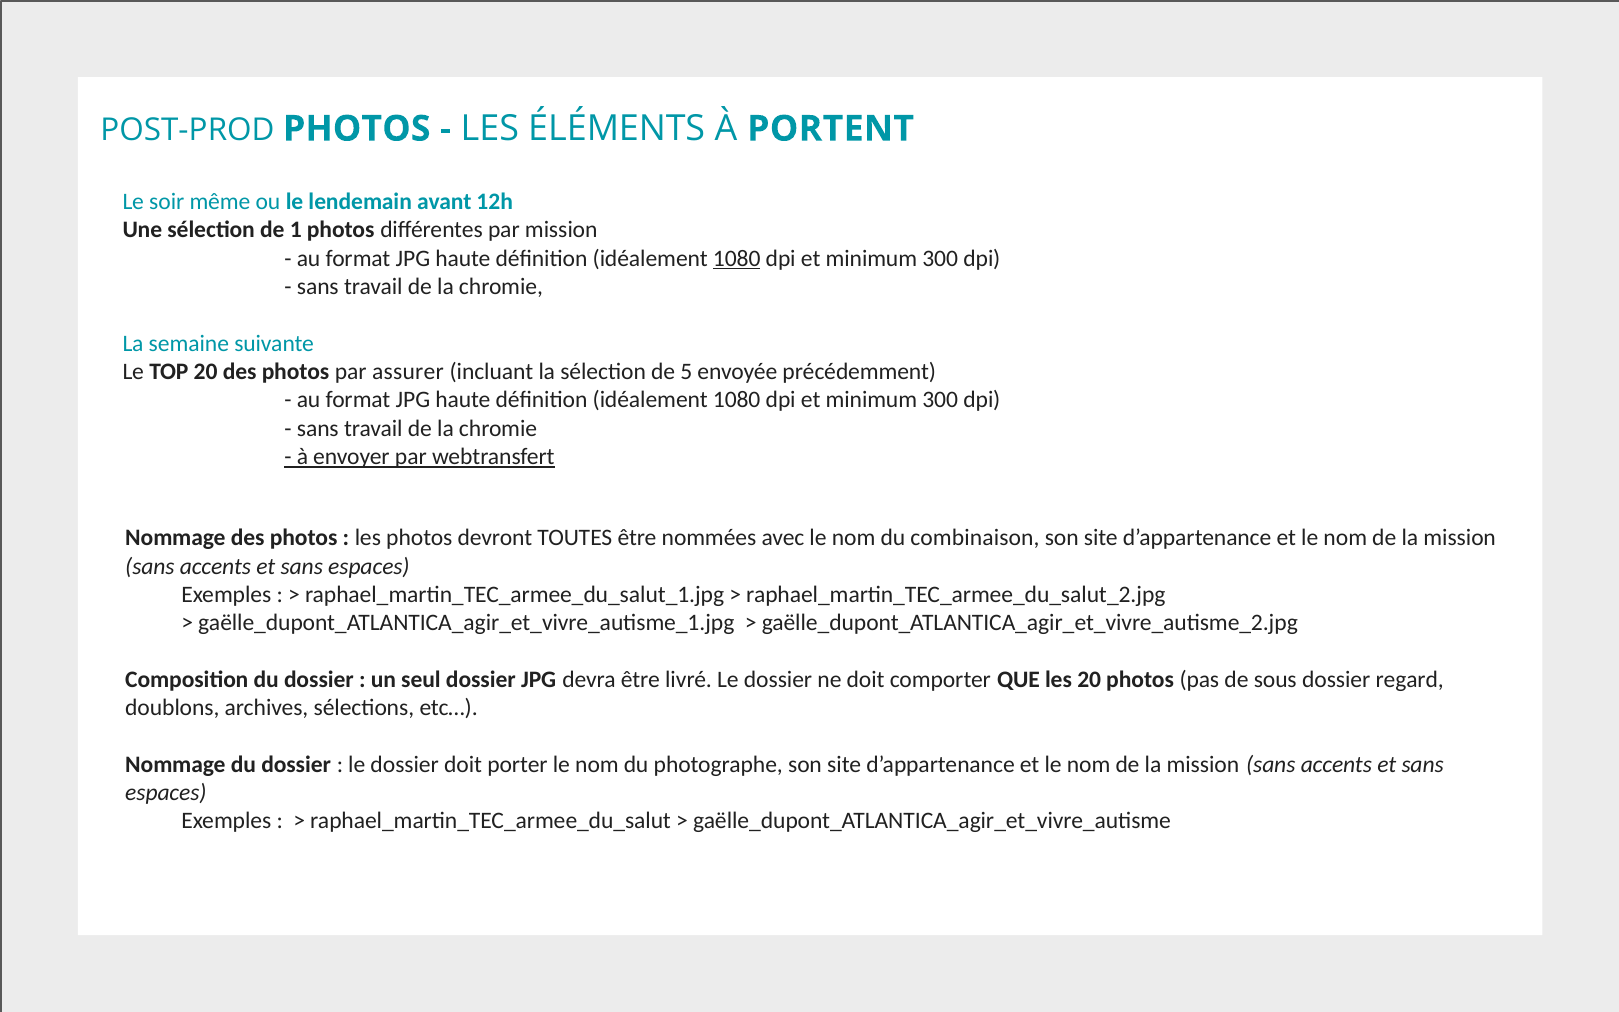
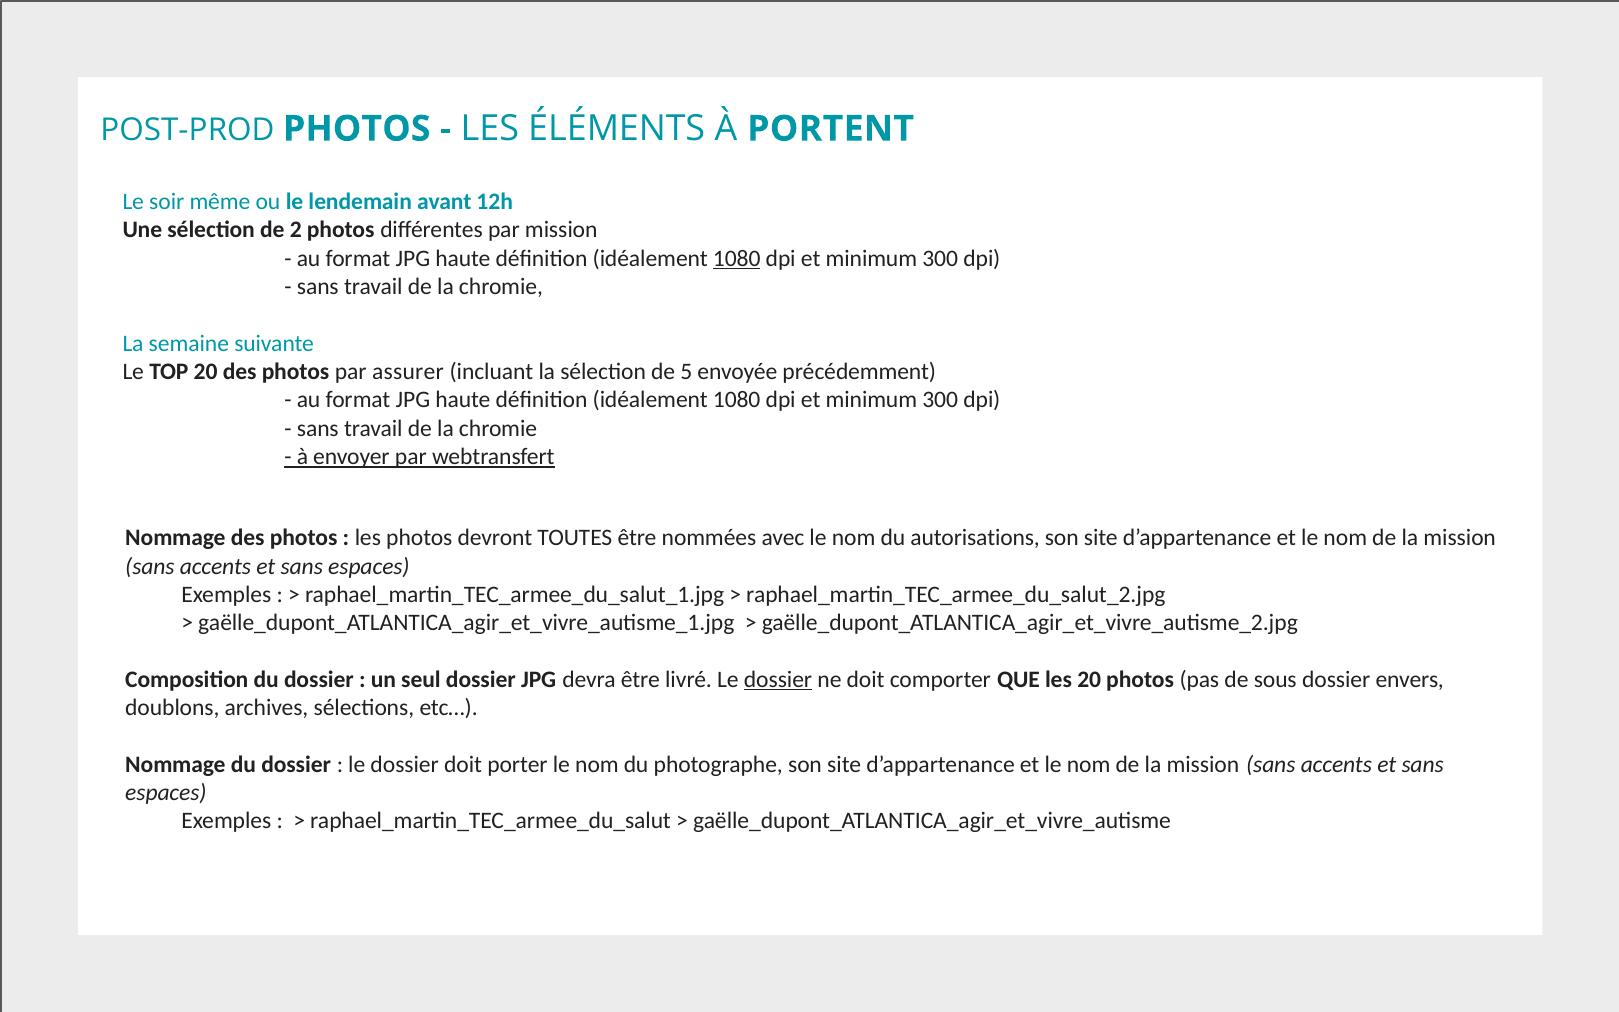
1: 1 -> 2 (296, 230)
combinaison: combinaison -> autorisations (975, 538)
dossier underline: none -> present (778, 679)
regard: regard -> envers (1410, 679)
